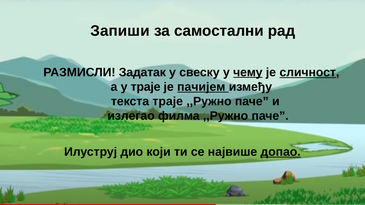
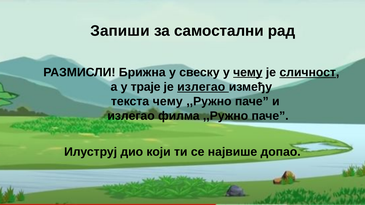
Задатак: Задатак -> Брижна (142, 72)
је пачијем: пачијем -> излегао (201, 87)
текста траје: траје -> чему (168, 102)
допао underline: present -> none (281, 152)
